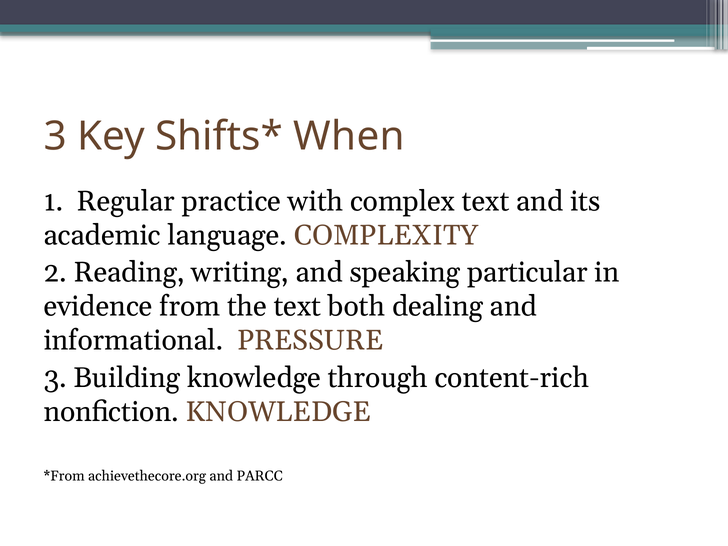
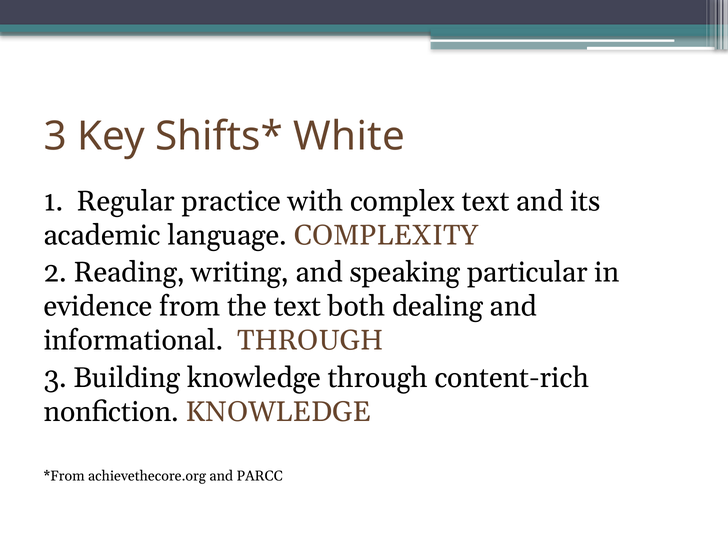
When: When -> White (349, 136)
informational PRESSURE: PRESSURE -> THROUGH (310, 341)
